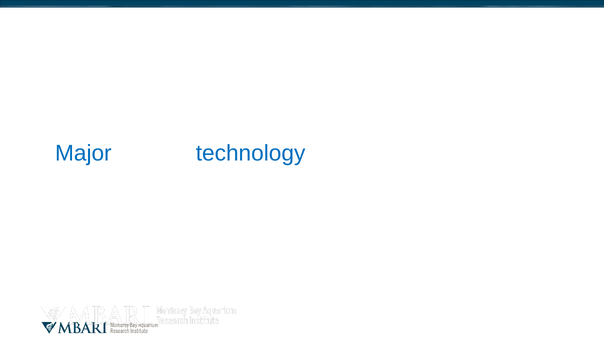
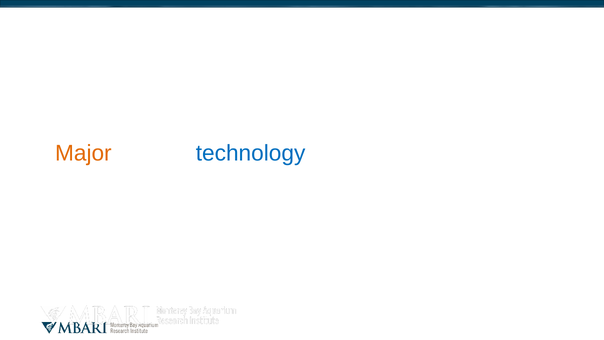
Major colour: blue -> orange (83, 153)
